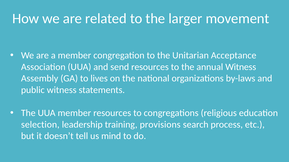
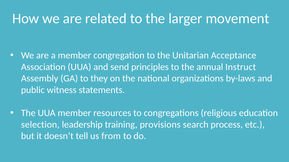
send resources: resources -> principles (150, 67)
annual Witness: Witness -> Instruct (241, 67)
lives: lives -> they (99, 79)
mind: mind -> from (111, 136)
